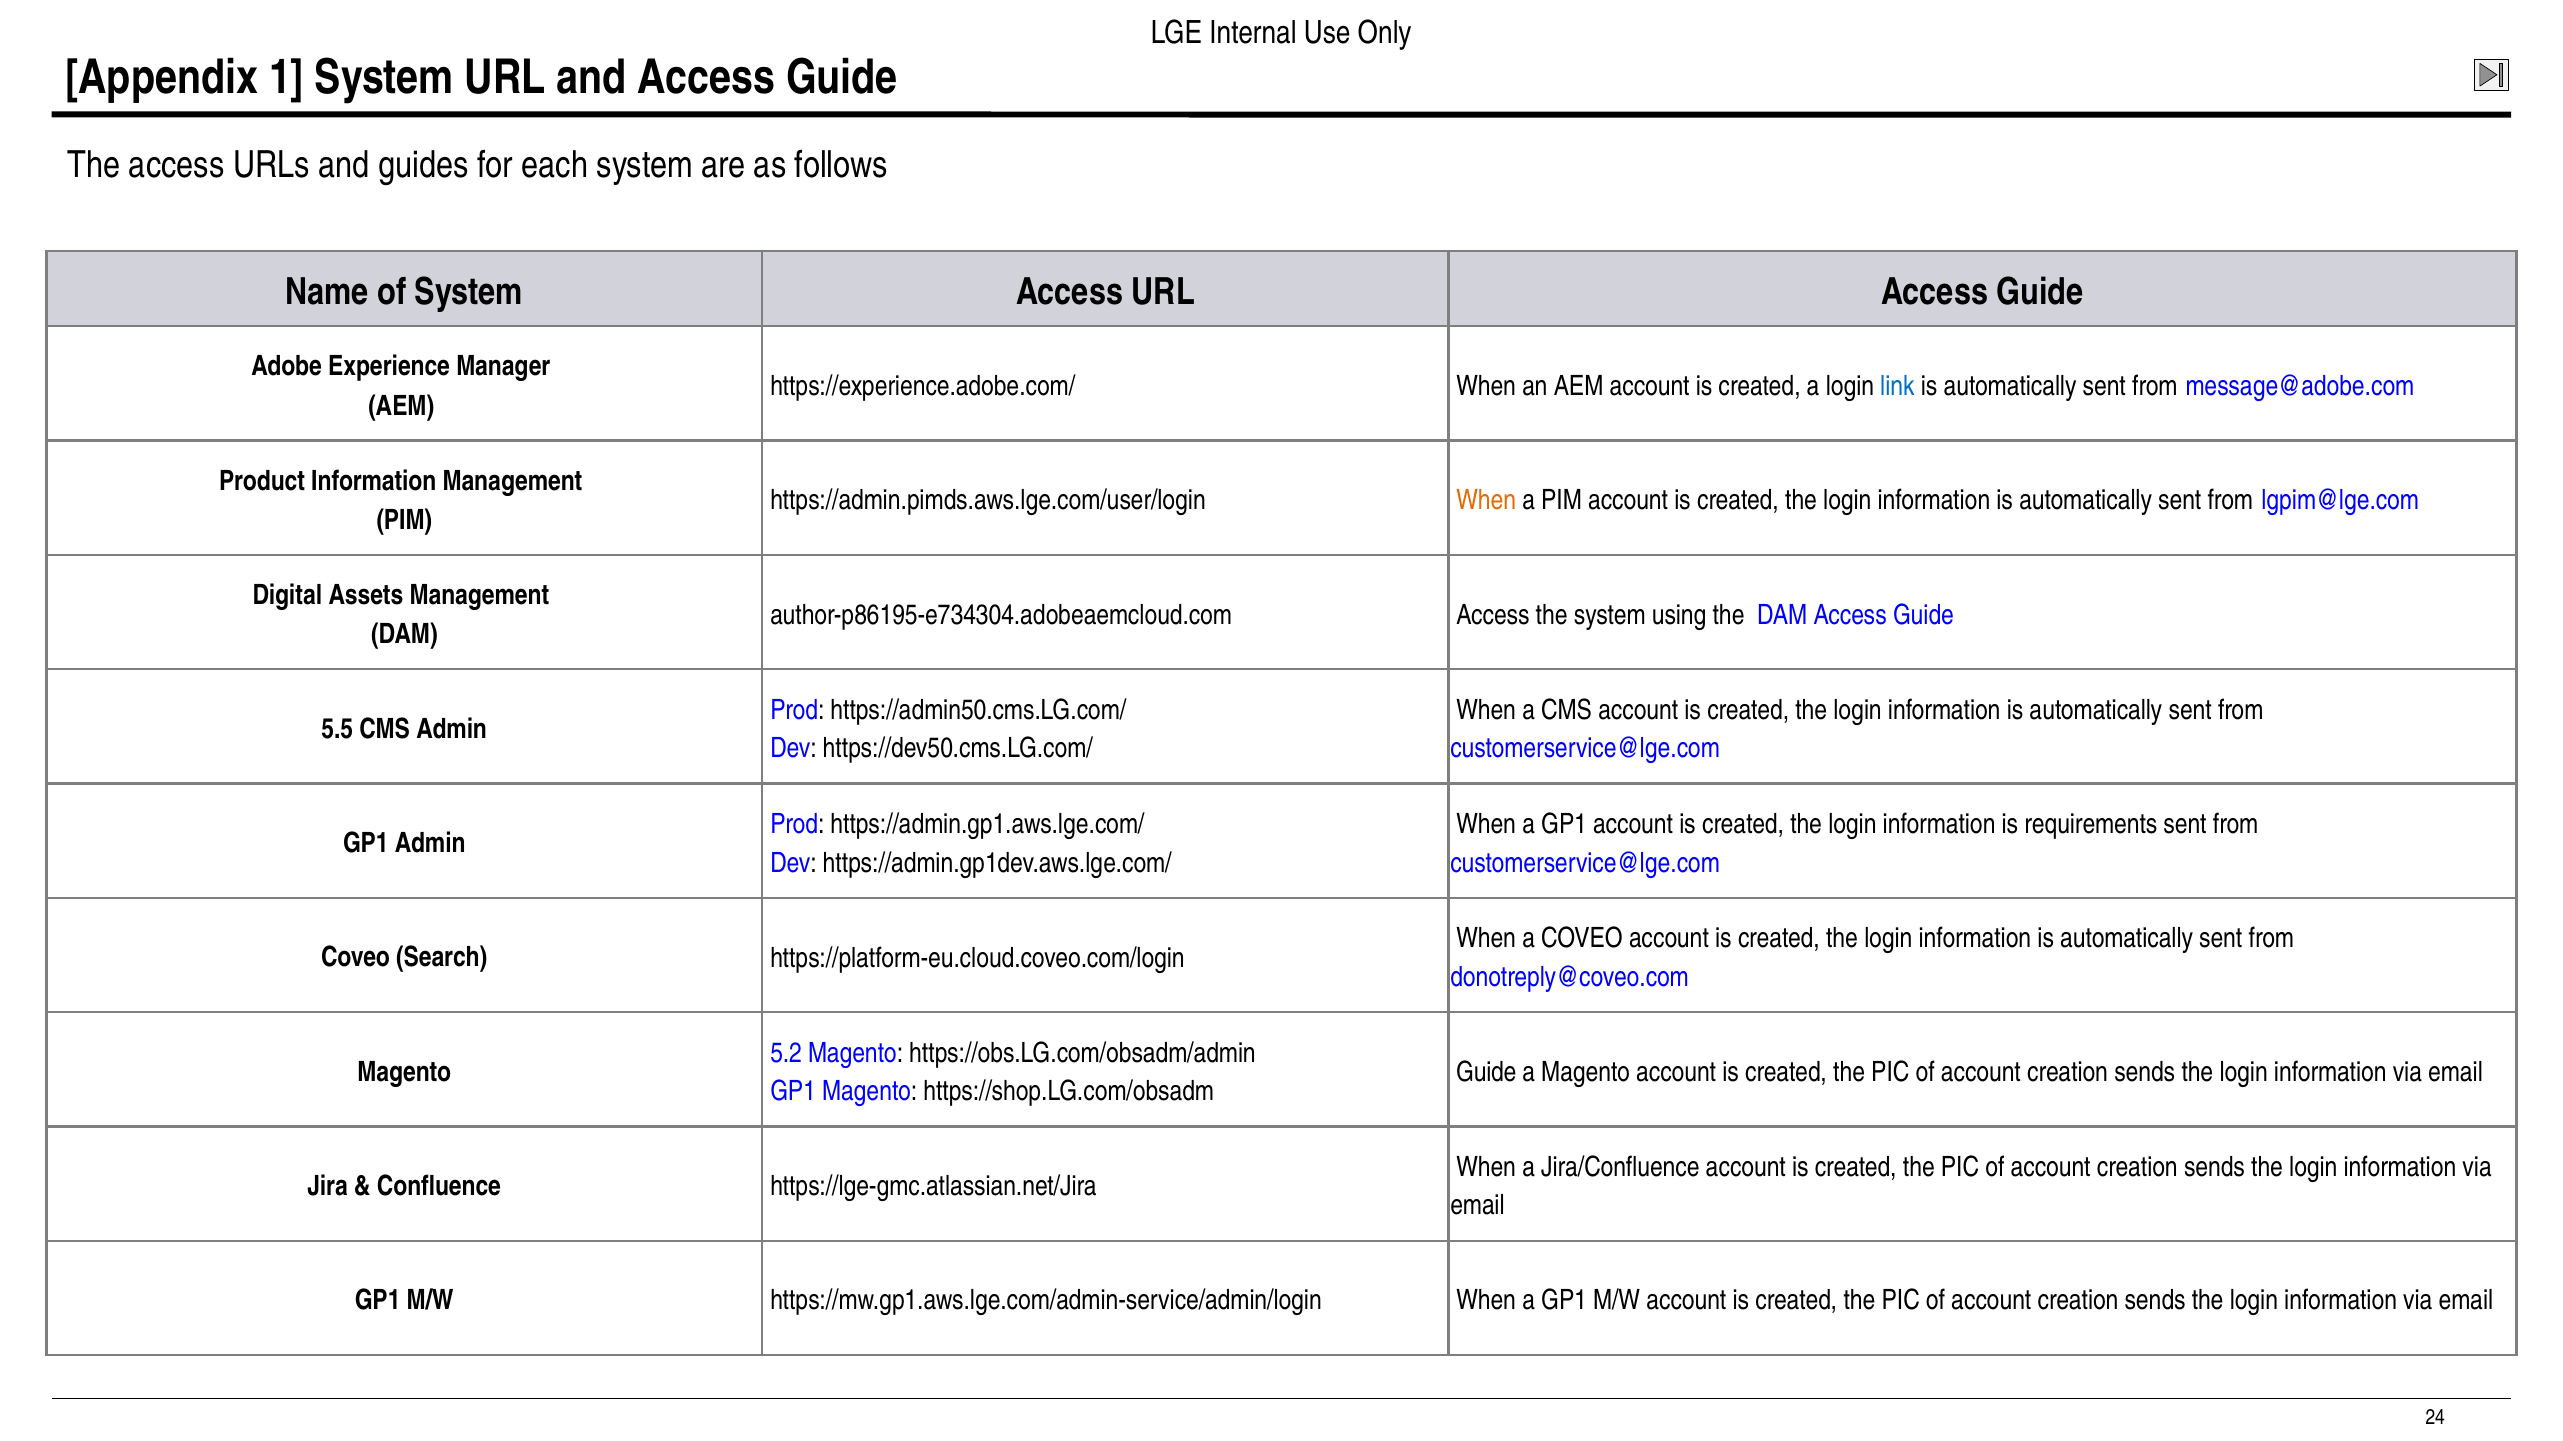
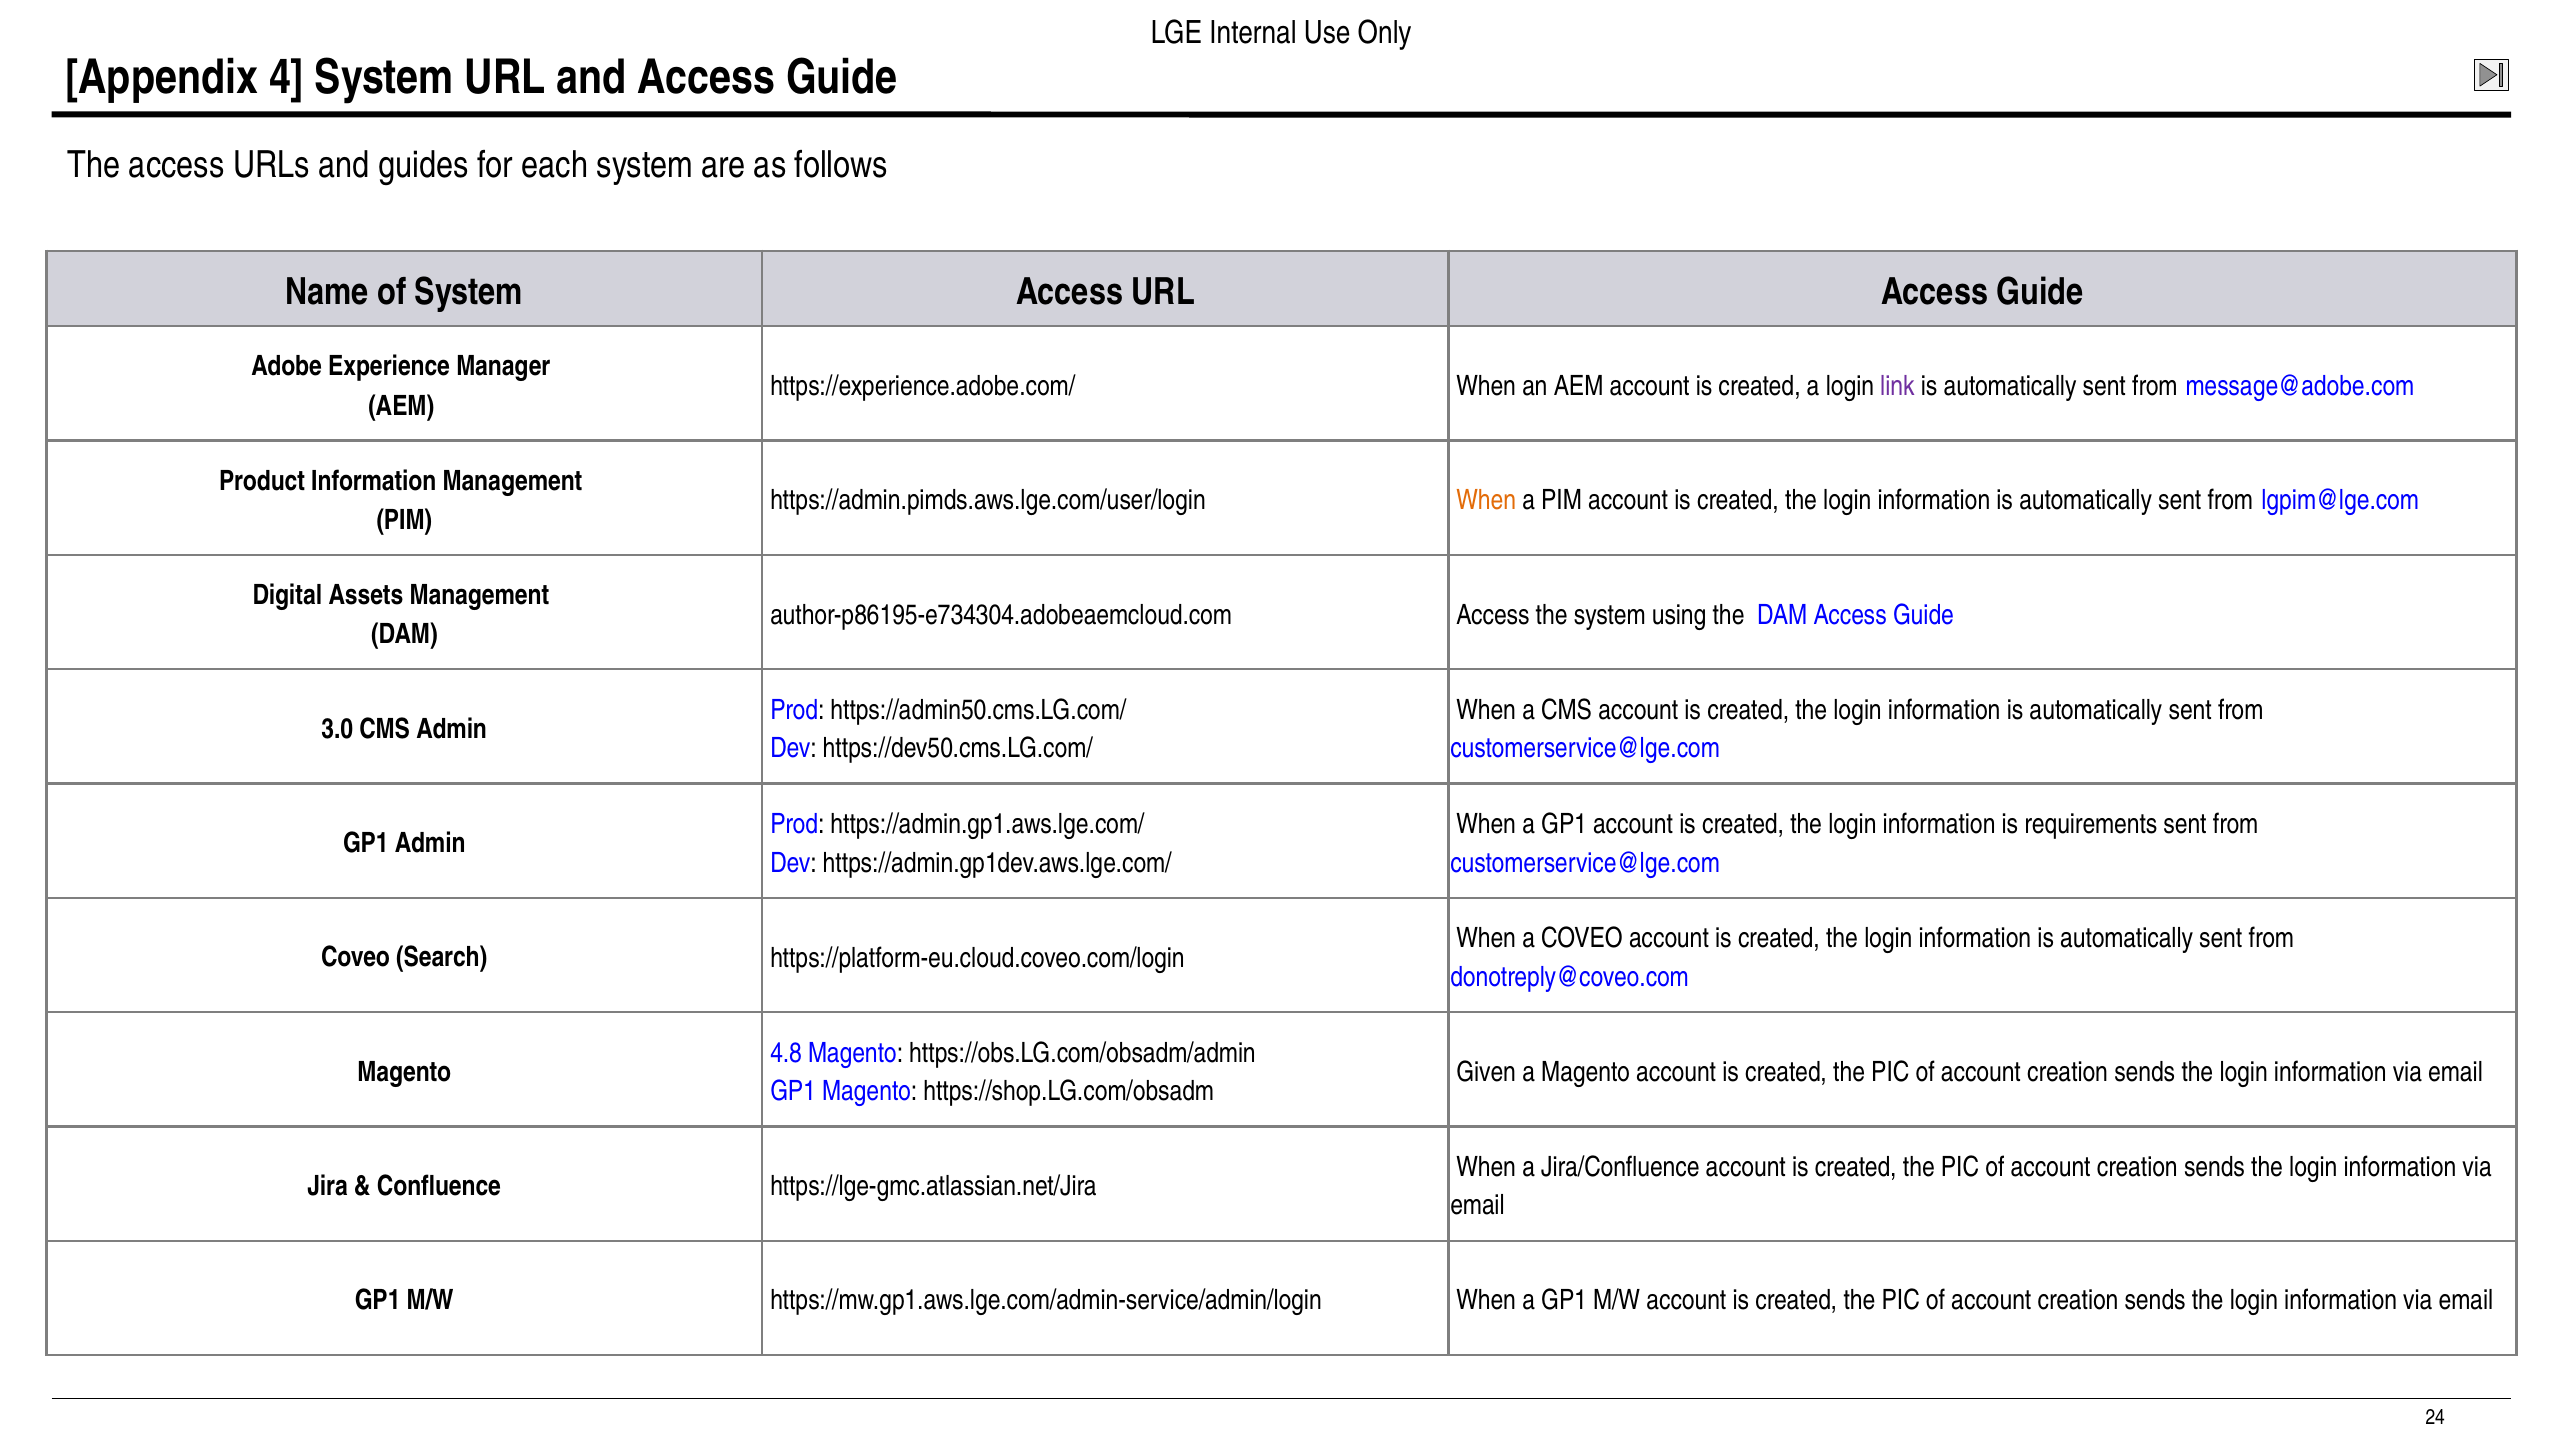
1: 1 -> 4 (287, 78)
link colour: blue -> purple (1897, 387)
5.5: 5.5 -> 3.0 (337, 729)
5.2: 5.2 -> 4.8 (786, 1053)
Guide: Guide -> Given (1486, 1073)
